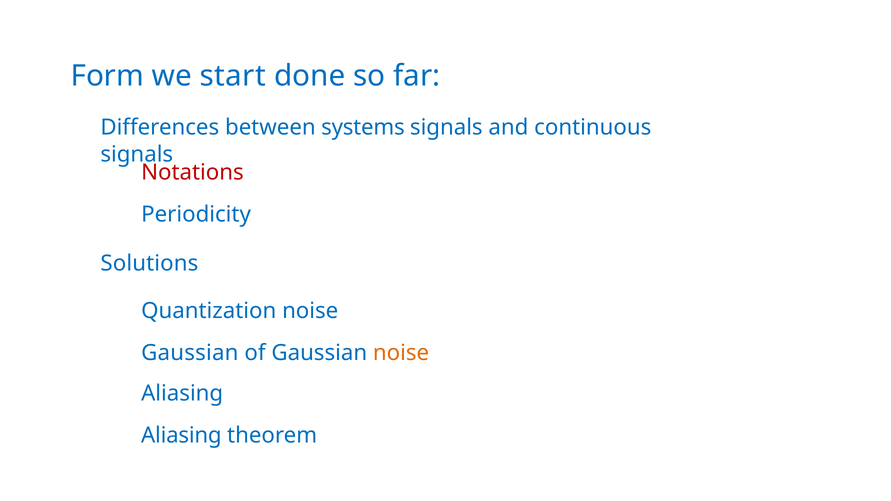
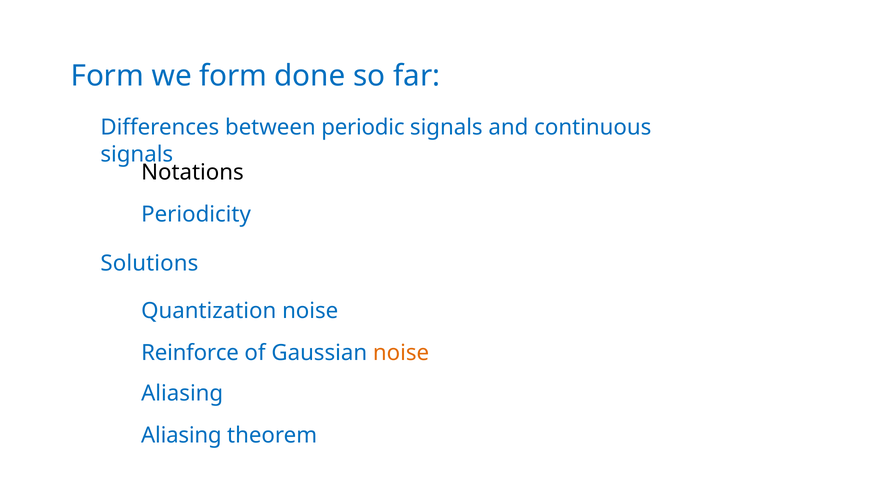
we start: start -> form (233, 76)
systems: systems -> periodic (363, 128)
Notations colour: red -> black (192, 172)
Gaussian: Gaussian -> Reinforce (190, 353)
